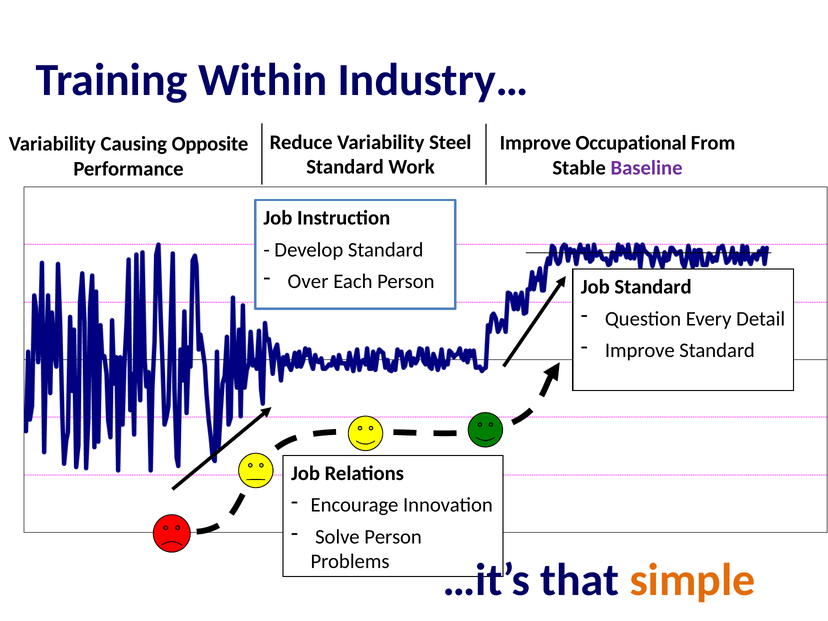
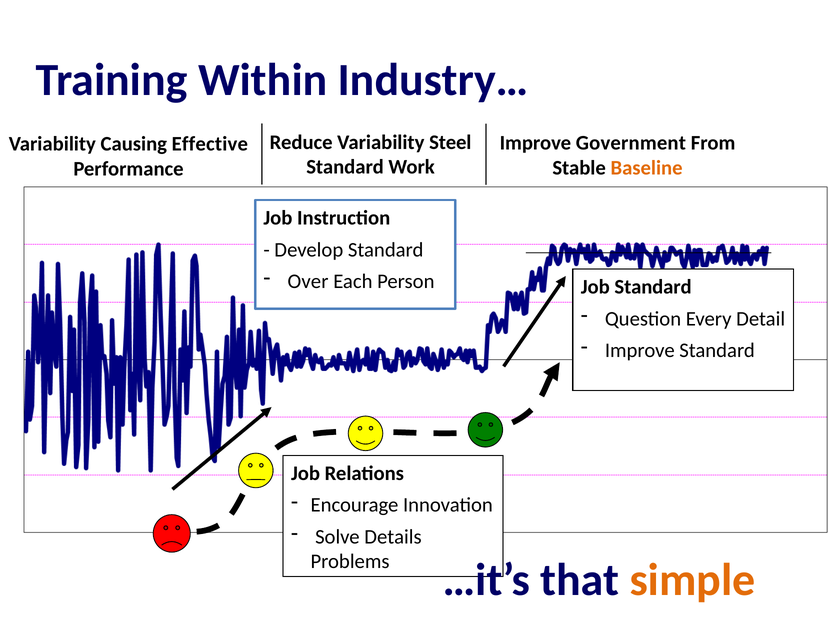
Occupational: Occupational -> Government (631, 143)
Opposite: Opposite -> Effective (210, 144)
Baseline colour: purple -> orange (647, 168)
Solve Person: Person -> Details (393, 537)
